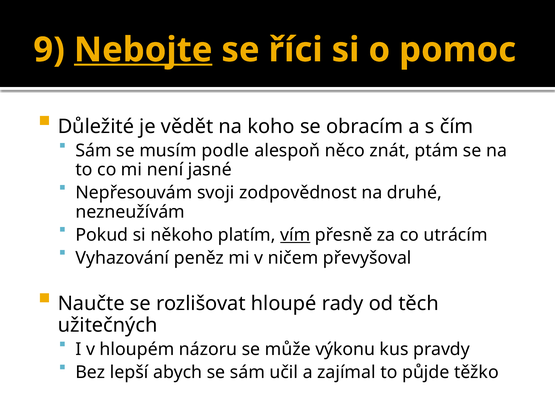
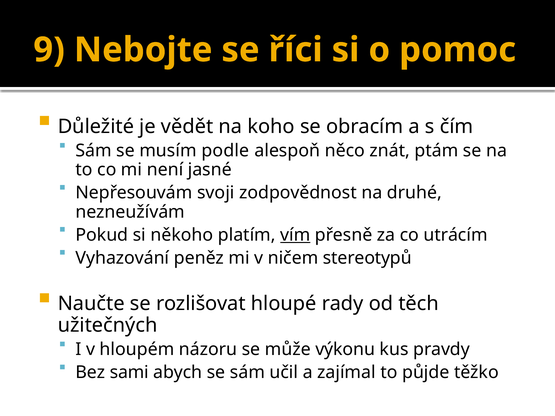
Nebojte underline: present -> none (143, 50)
převyšoval: převyšoval -> stereotypů (367, 258)
lepší: lepší -> sami (129, 373)
